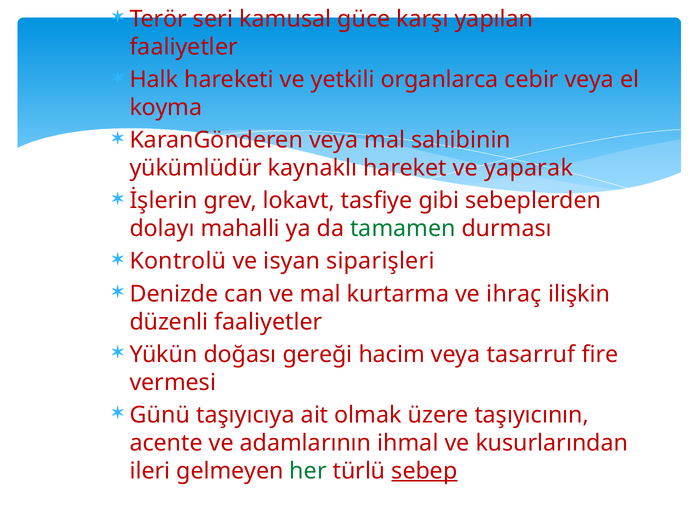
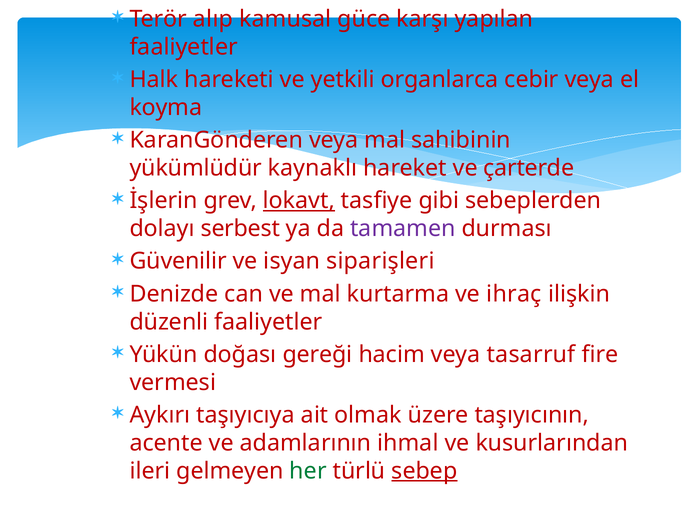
seri: seri -> alıp (213, 19)
yaparak: yaparak -> çarterde (529, 168)
lokavt underline: none -> present (299, 201)
mahalli: mahalli -> serbest (240, 228)
tamamen colour: green -> purple (403, 228)
Kontrolü: Kontrolü -> Güvenilir (178, 261)
Günü: Günü -> Aykırı (160, 415)
